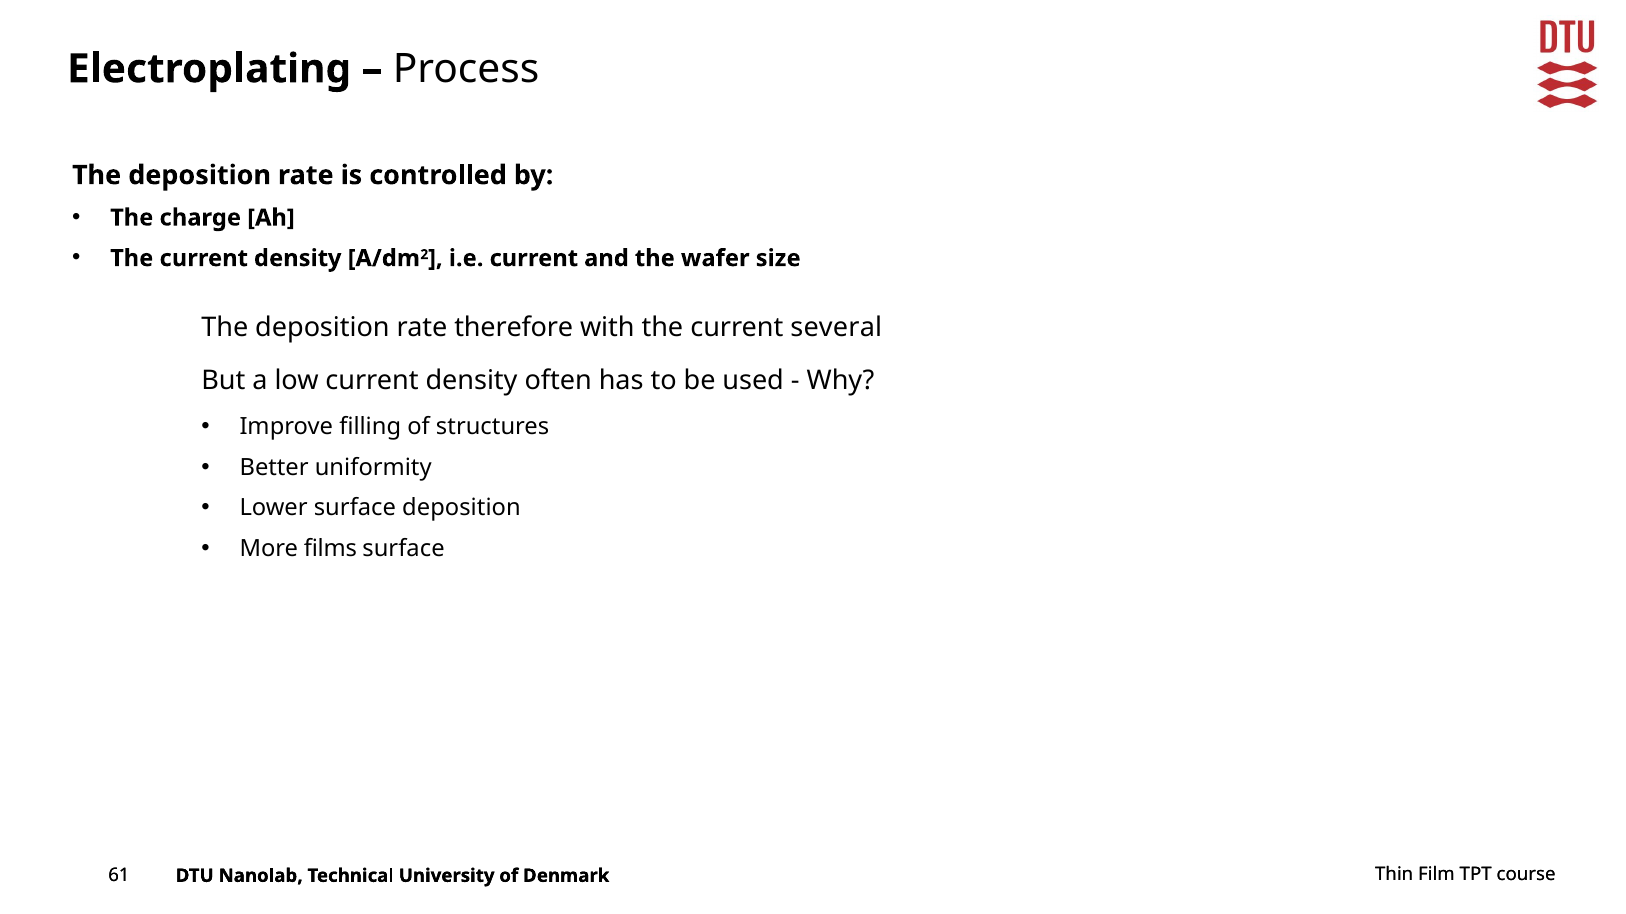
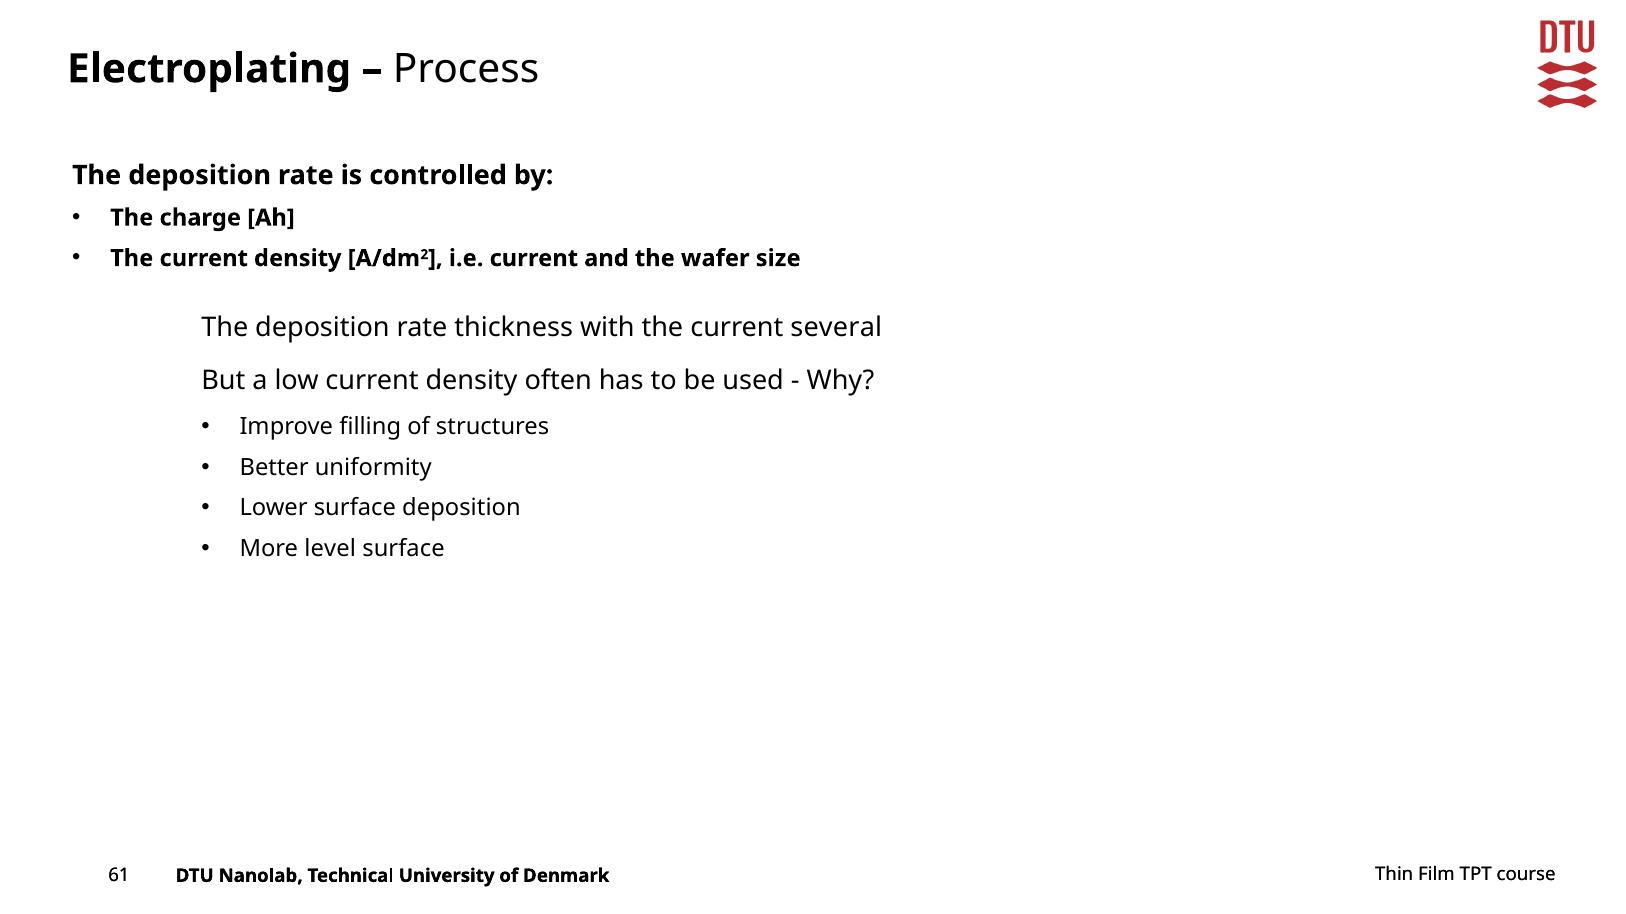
therefore: therefore -> thickness (514, 328)
films: films -> level (330, 549)
